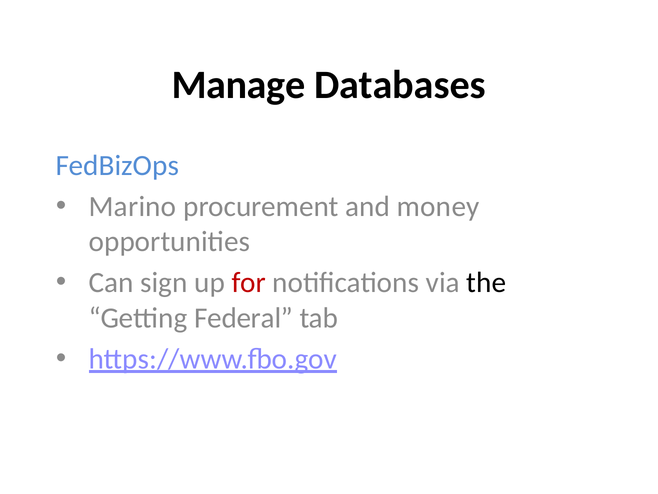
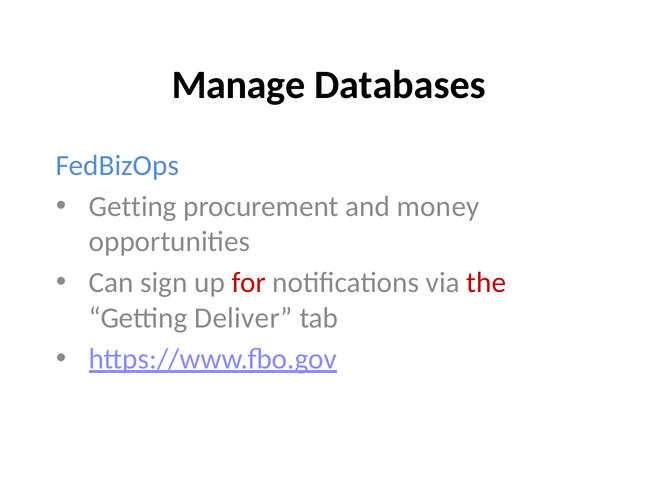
Marino: Marino -> Getting (133, 206)
the colour: black -> red (486, 282)
Federal: Federal -> Deliver (243, 318)
